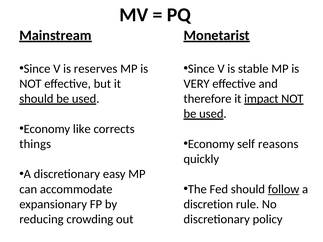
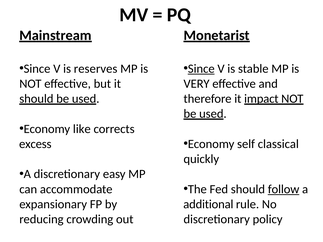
Since underline: none -> present (201, 69)
reasons: reasons -> classical (278, 144)
things: things -> excess (35, 144)
discretion: discretion -> additional (208, 204)
